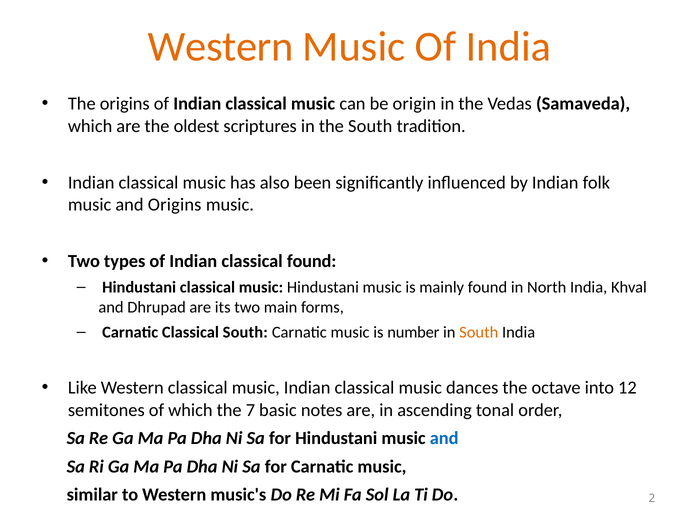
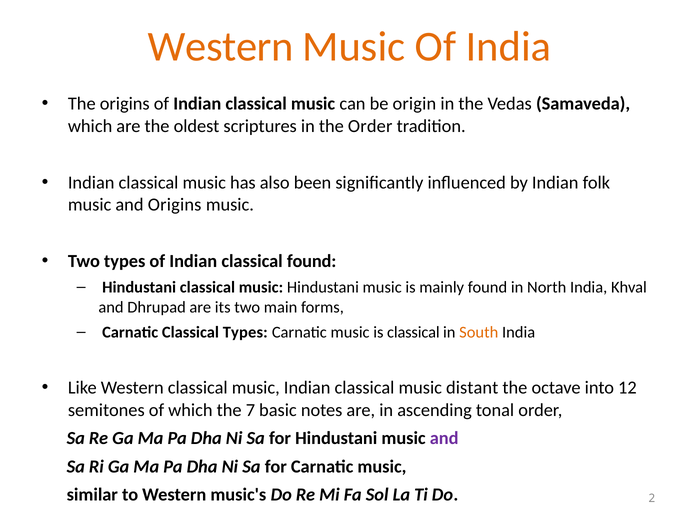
the South: South -> Order (370, 126)
Classical South: South -> Types (245, 332)
is number: number -> classical (413, 332)
dances: dances -> distant (472, 388)
and colour: blue -> purple (444, 438)
